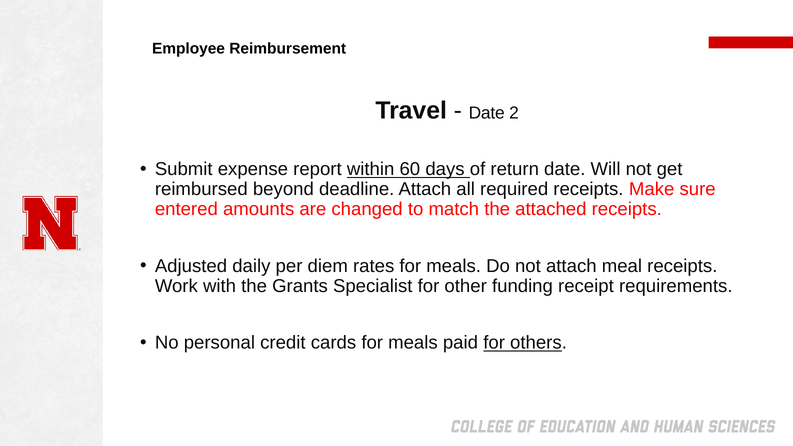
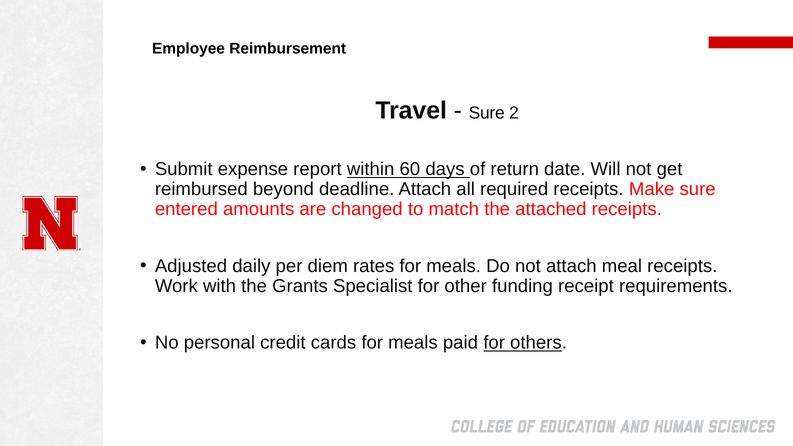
Date: Date -> Sure (487, 113)
